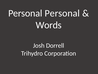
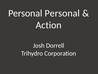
Words: Words -> Action (49, 25)
